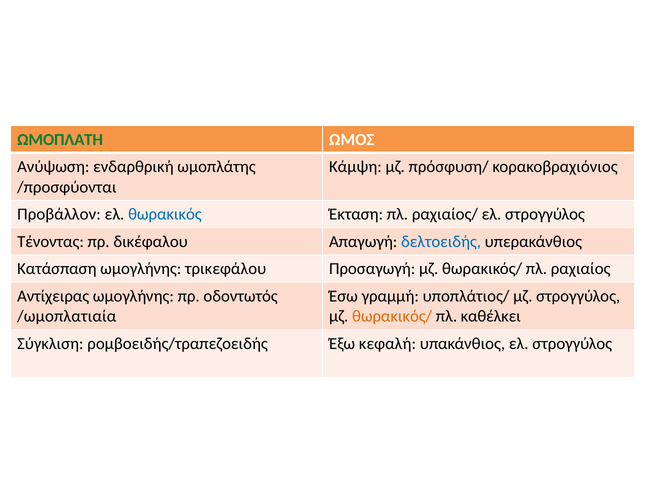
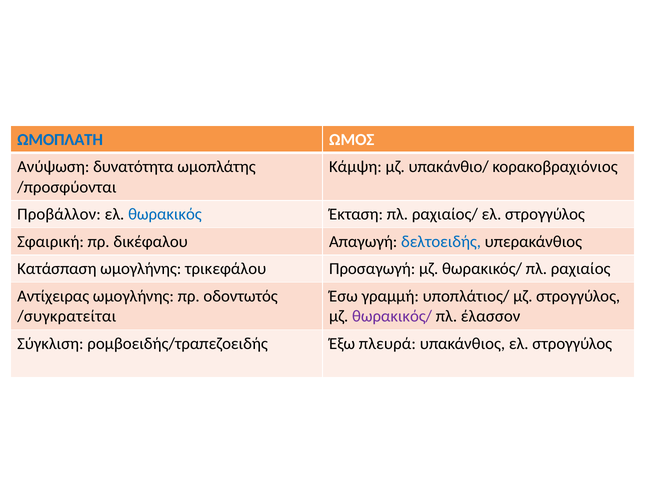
ΩΜΟΠΛΑΤΗ colour: green -> blue (60, 140)
ενδαρθρική: ενδαρθρική -> δυνατότητα (133, 167)
πρόσφυση/: πρόσφυση/ -> υπακάνθιο/ (449, 167)
Τένοντας: Τένοντας -> Σφαιρική (51, 242)
/ωμοπλατιαία: /ωμοπλατιαία -> /συγκρατείται (67, 317)
θωρακικός/ colour: orange -> purple (392, 317)
καθέλκει: καθέλκει -> έλασσον (491, 317)
κεφαλή: κεφαλή -> πλευρά (387, 344)
